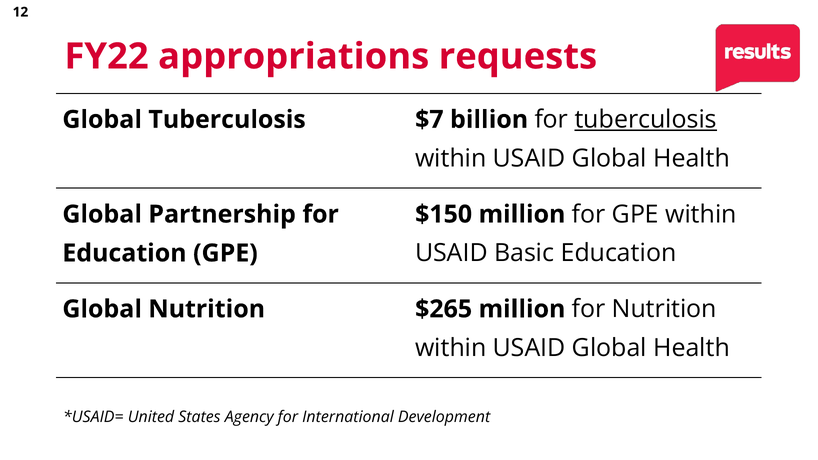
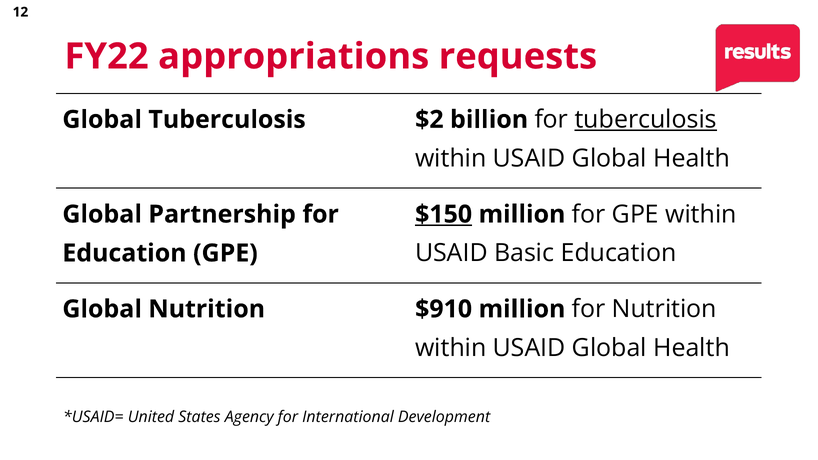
$7: $7 -> $2 (429, 120)
$150 underline: none -> present (444, 214)
$265: $265 -> $910 (444, 309)
